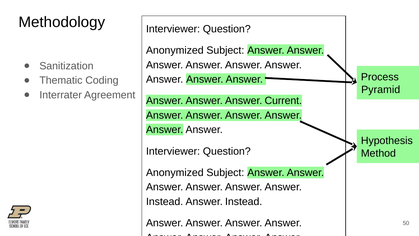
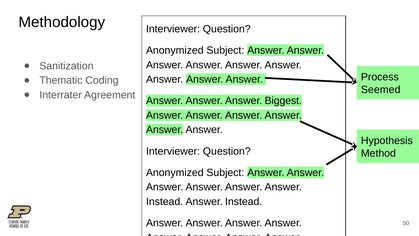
Pyramid: Pyramid -> Seemed (381, 90)
Current: Current -> Biggest (283, 101)
